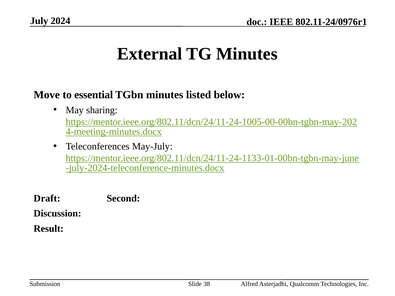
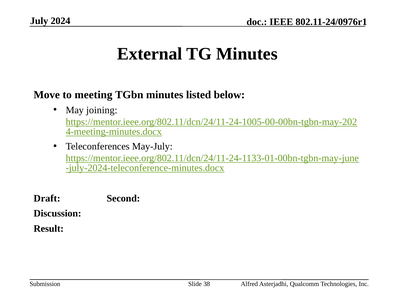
essential: essential -> meeting (94, 95)
sharing: sharing -> joining (102, 110)
